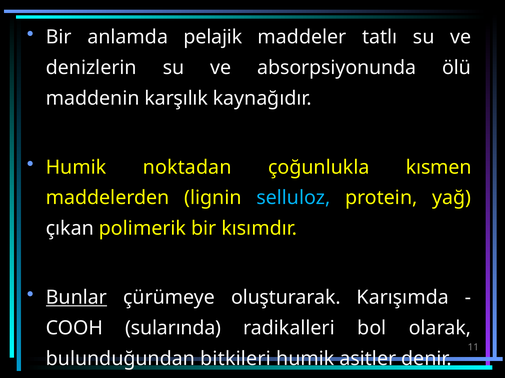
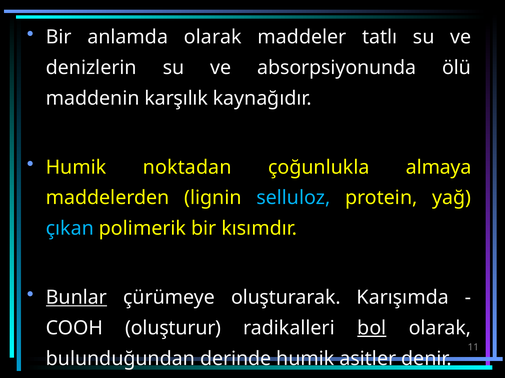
anlamda pelajik: pelajik -> olarak (213, 37)
kısmen: kısmen -> almaya (439, 168)
çıkan colour: white -> light blue (70, 229)
sularında: sularında -> oluşturur (173, 329)
bol underline: none -> present (372, 329)
bitkileri: bitkileri -> derinde (236, 359)
